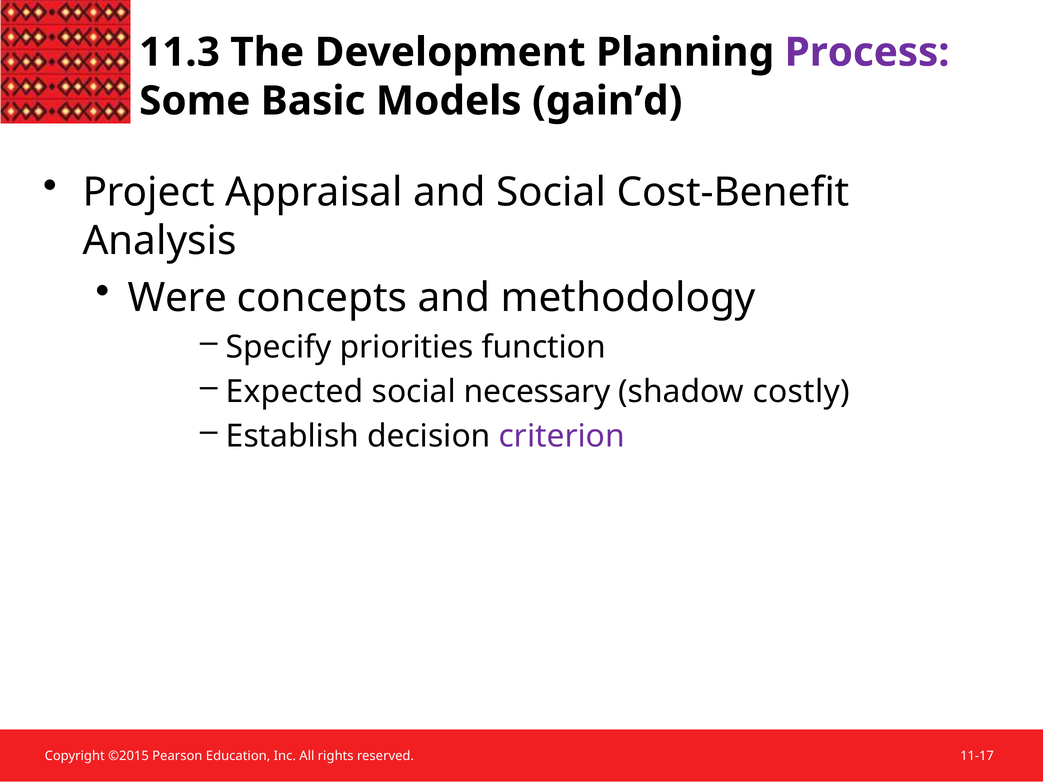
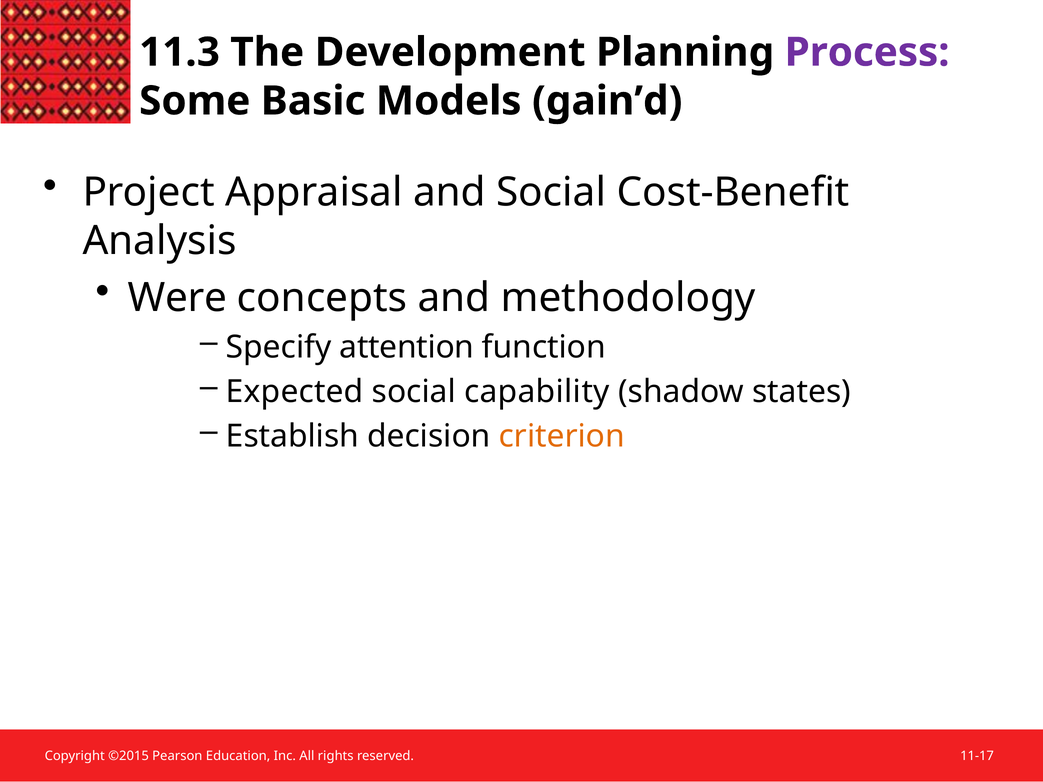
priorities: priorities -> attention (407, 347)
necessary: necessary -> capability (537, 392)
costly: costly -> states (801, 392)
criterion colour: purple -> orange (562, 436)
